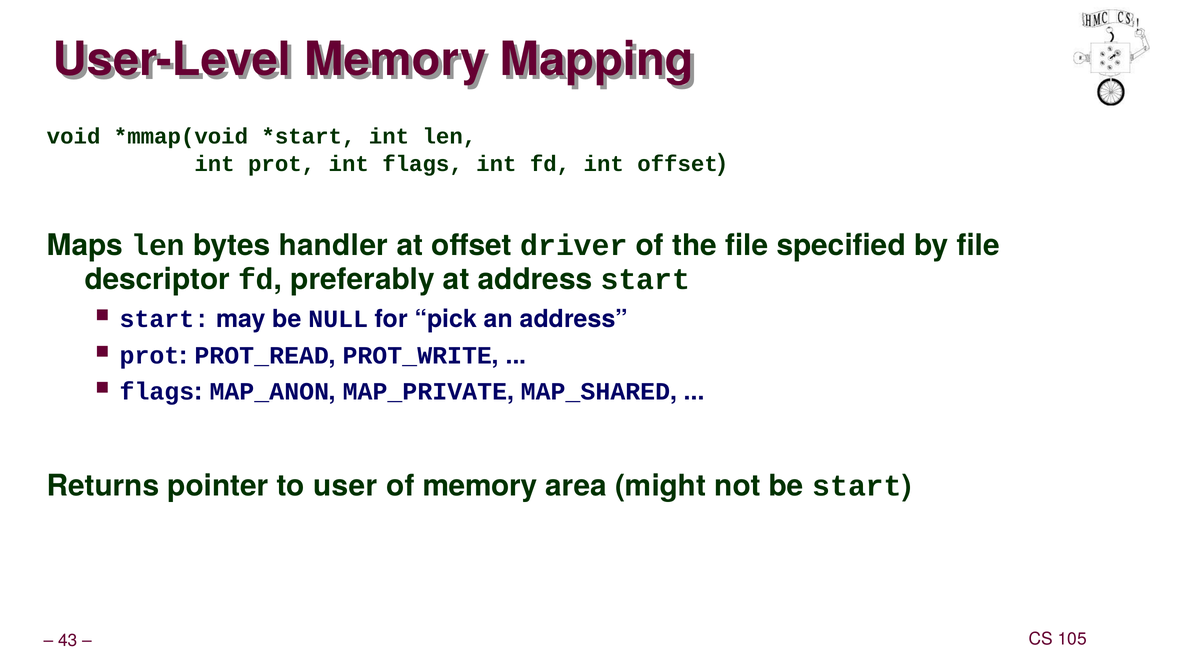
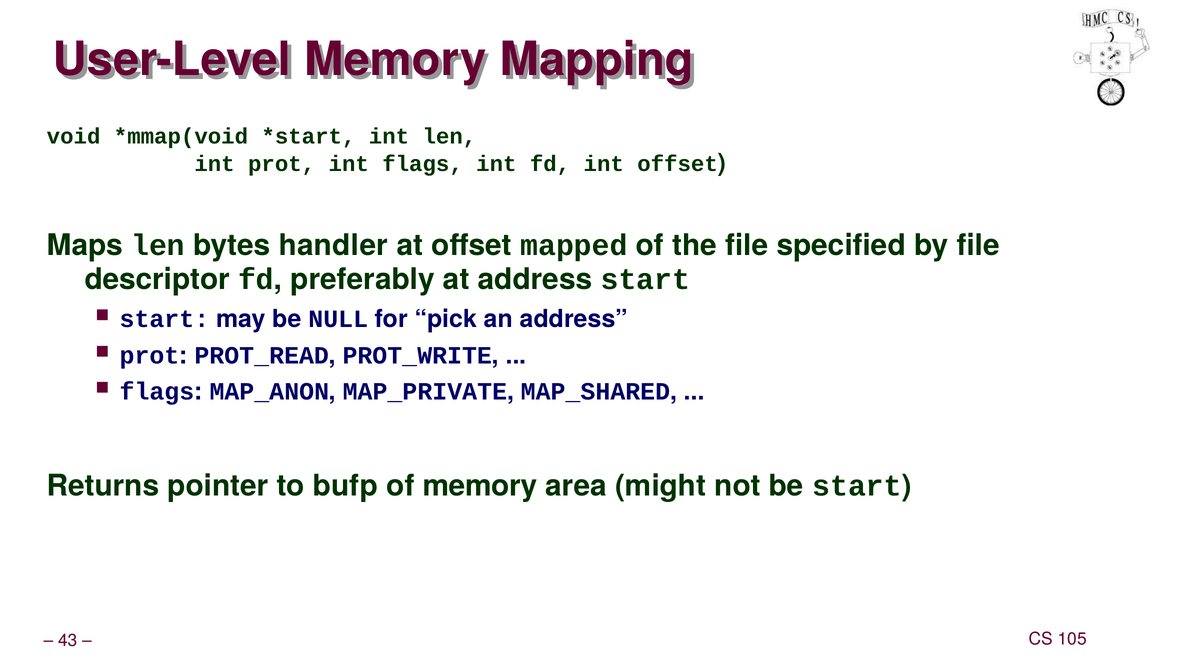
driver: driver -> mapped (574, 245)
user: user -> bufp (345, 486)
